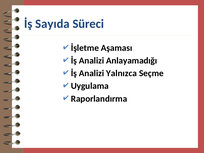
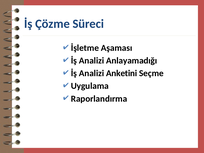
Sayıda: Sayıda -> Çözme (53, 24)
Yalnızca: Yalnızca -> Anketini (122, 73)
